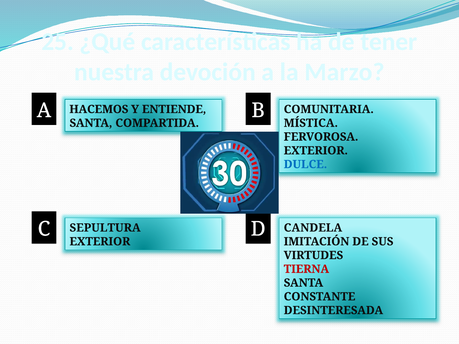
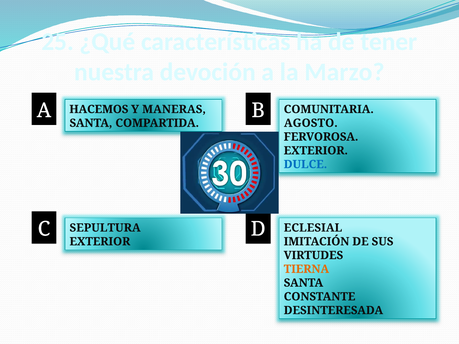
ENTIENDE: ENTIENDE -> MANERAS (174, 109)
MÍSTICA: MÍSTICA -> AGOSTO (311, 123)
CANDELA: CANDELA -> ECLESIAL (313, 228)
TIERNA colour: red -> orange (306, 269)
